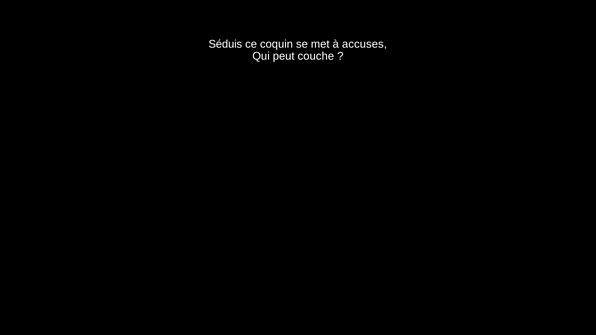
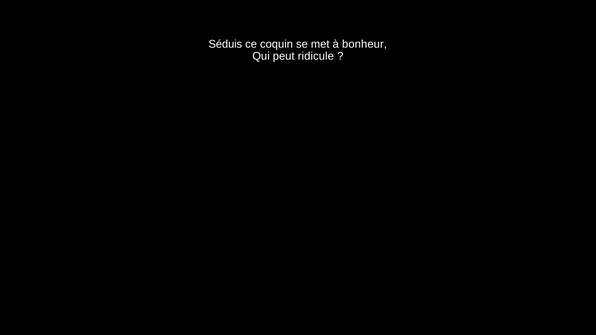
accuses: accuses -> bonheur (365, 44)
couche: couche -> ridicule (316, 56)
